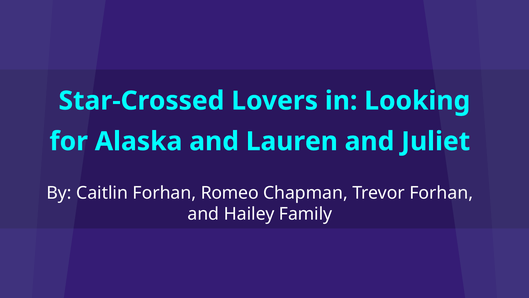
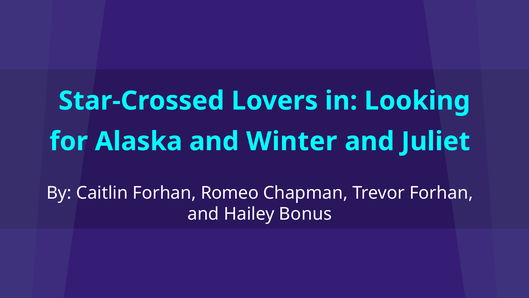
Lauren: Lauren -> Winter (292, 141)
Family: Family -> Bonus (306, 214)
